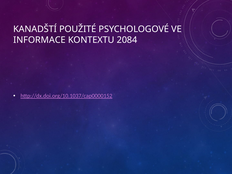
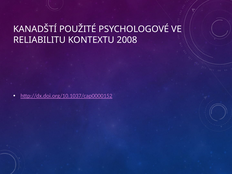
INFORMACE: INFORMACE -> RELIABILITU (39, 40)
2084: 2084 -> 2008 (127, 40)
